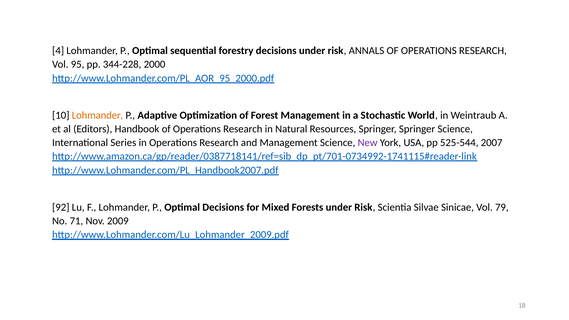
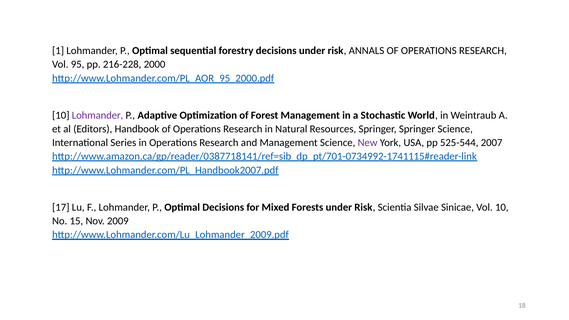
4: 4 -> 1 (58, 51)
344-228: 344-228 -> 216-228 (122, 64)
Lohmander colour: orange -> purple (98, 115)
92: 92 -> 17 (61, 207)
Vol 79: 79 -> 10 (502, 207)
71: 71 -> 15 (76, 221)
